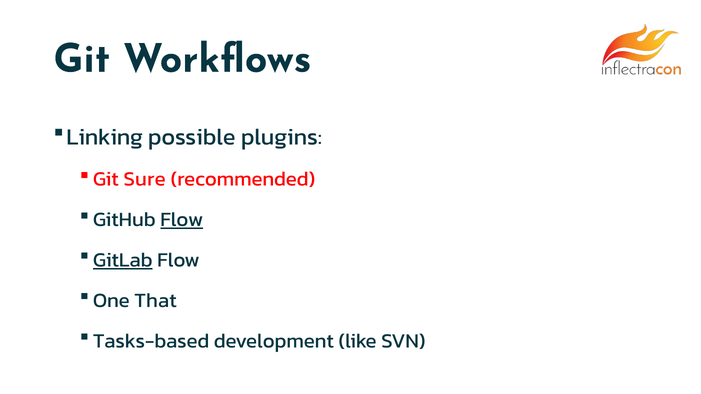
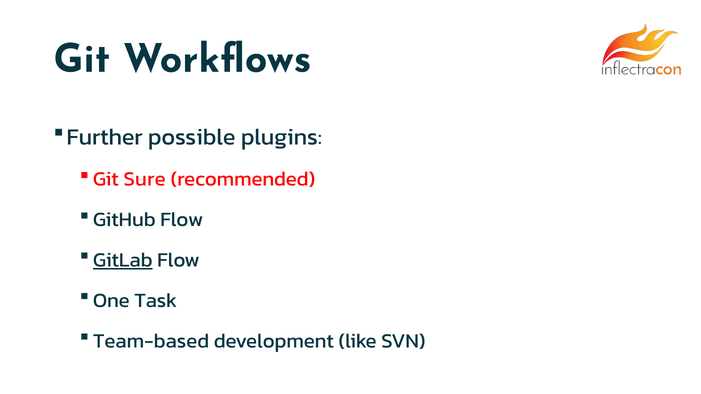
Linking: Linking -> Further (105, 137)
Flow underline: present -> none (182, 220)
That: That -> Task (156, 301)
Tasks-based: Tasks-based -> Team-based (151, 341)
